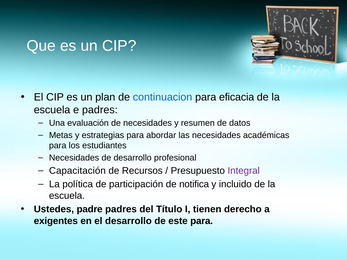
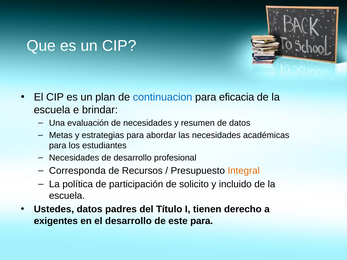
e padres: padres -> brindar (100, 110)
Capacitación: Capacitación -> Corresponda (77, 171)
Integral colour: purple -> orange (244, 171)
notifica: notifica -> solicito (194, 184)
Ustedes padre: padre -> datos (90, 209)
